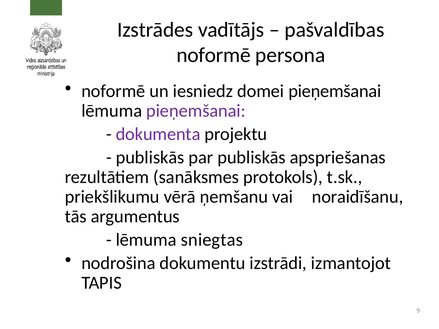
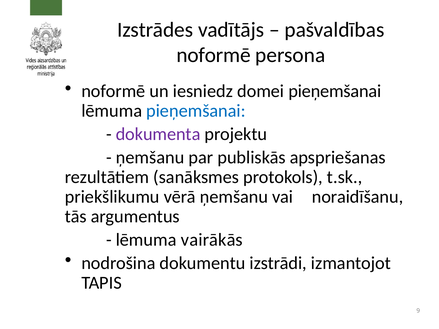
pieņemšanai colour: purple -> blue (196, 111)
publiskās: publiskās -> ņemšanu (150, 158)
sniegtas: sniegtas -> vairākās (212, 240)
